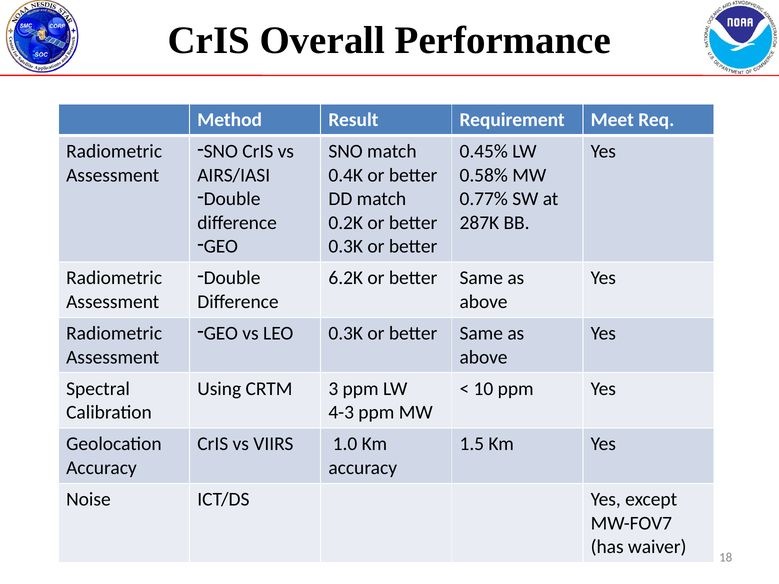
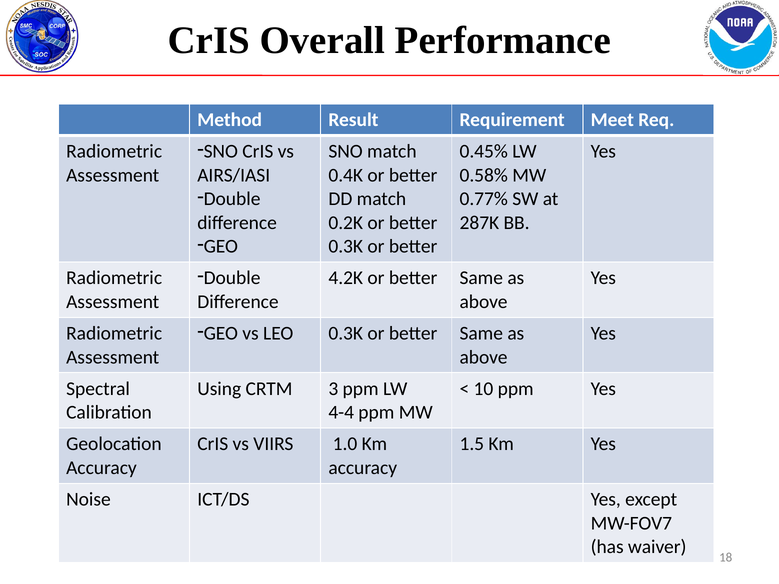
6.2K: 6.2K -> 4.2K (346, 278)
4-3: 4-3 -> 4-4 (341, 413)
